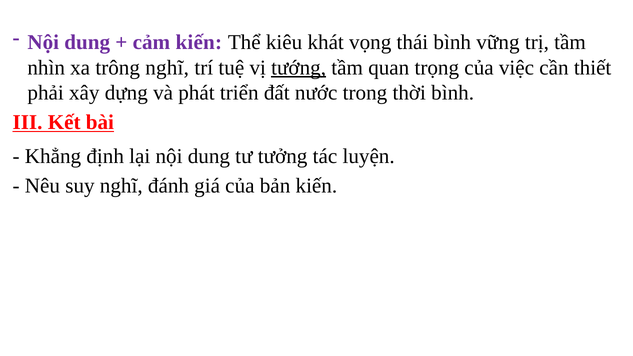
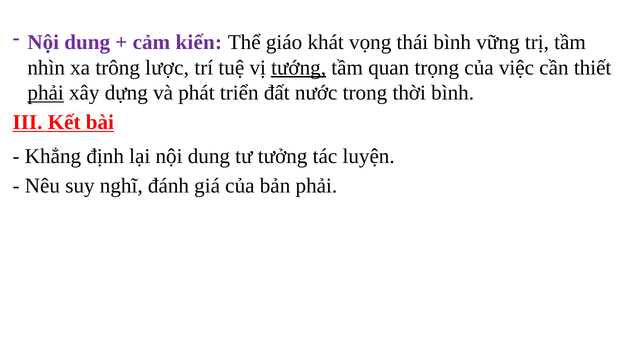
kiêu: kiêu -> giáo (284, 42)
trông nghĩ: nghĩ -> lược (167, 68)
phải underline: none -> present (46, 93)
bản kiến: kiến -> phải (316, 186)
